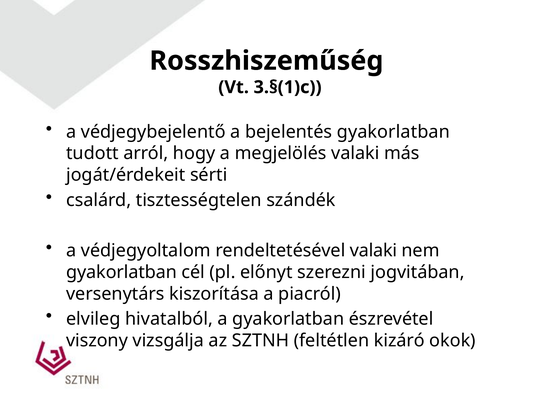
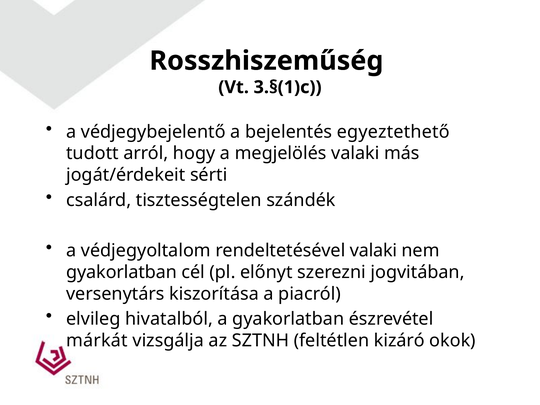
bejelentés gyakorlatban: gyakorlatban -> egyeztethető (393, 132)
viszony: viszony -> márkát (97, 341)
